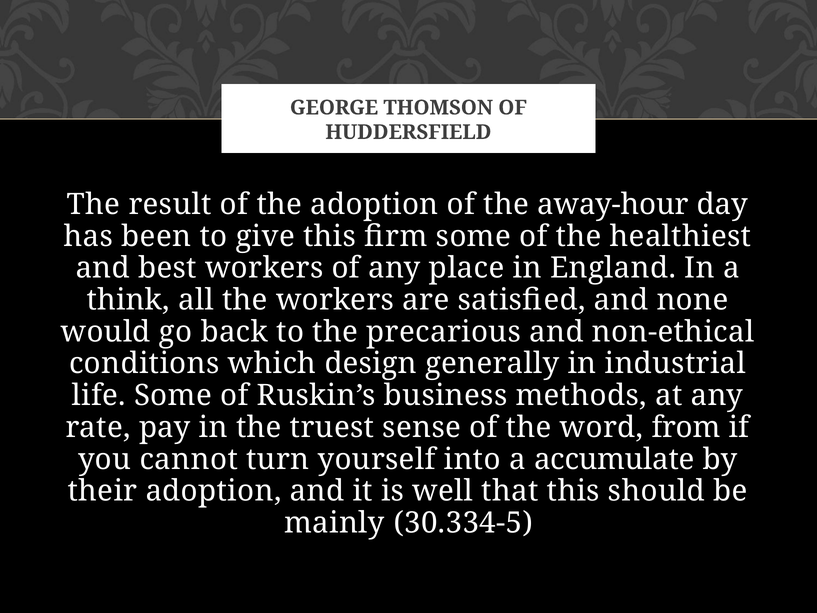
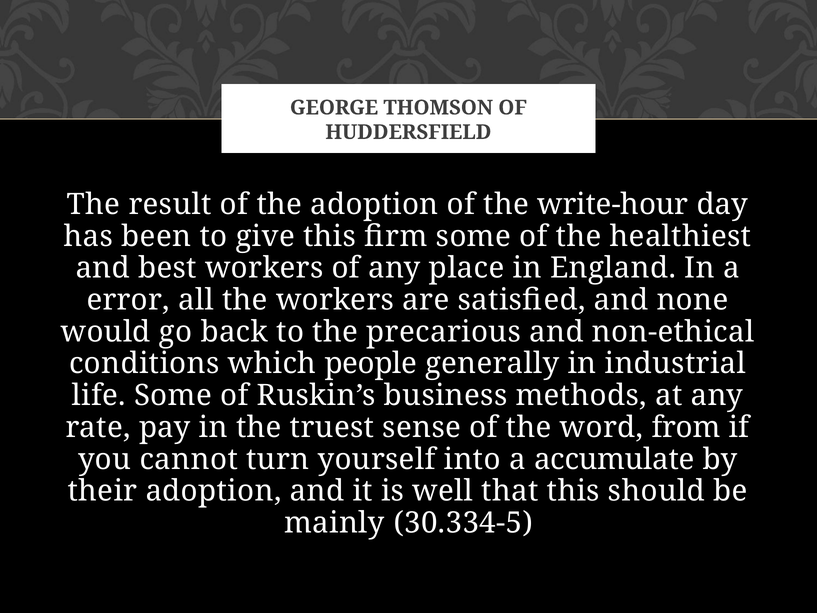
away-hour: away-hour -> write-hour (613, 204)
think: think -> error (128, 300)
design: design -> people (371, 364)
